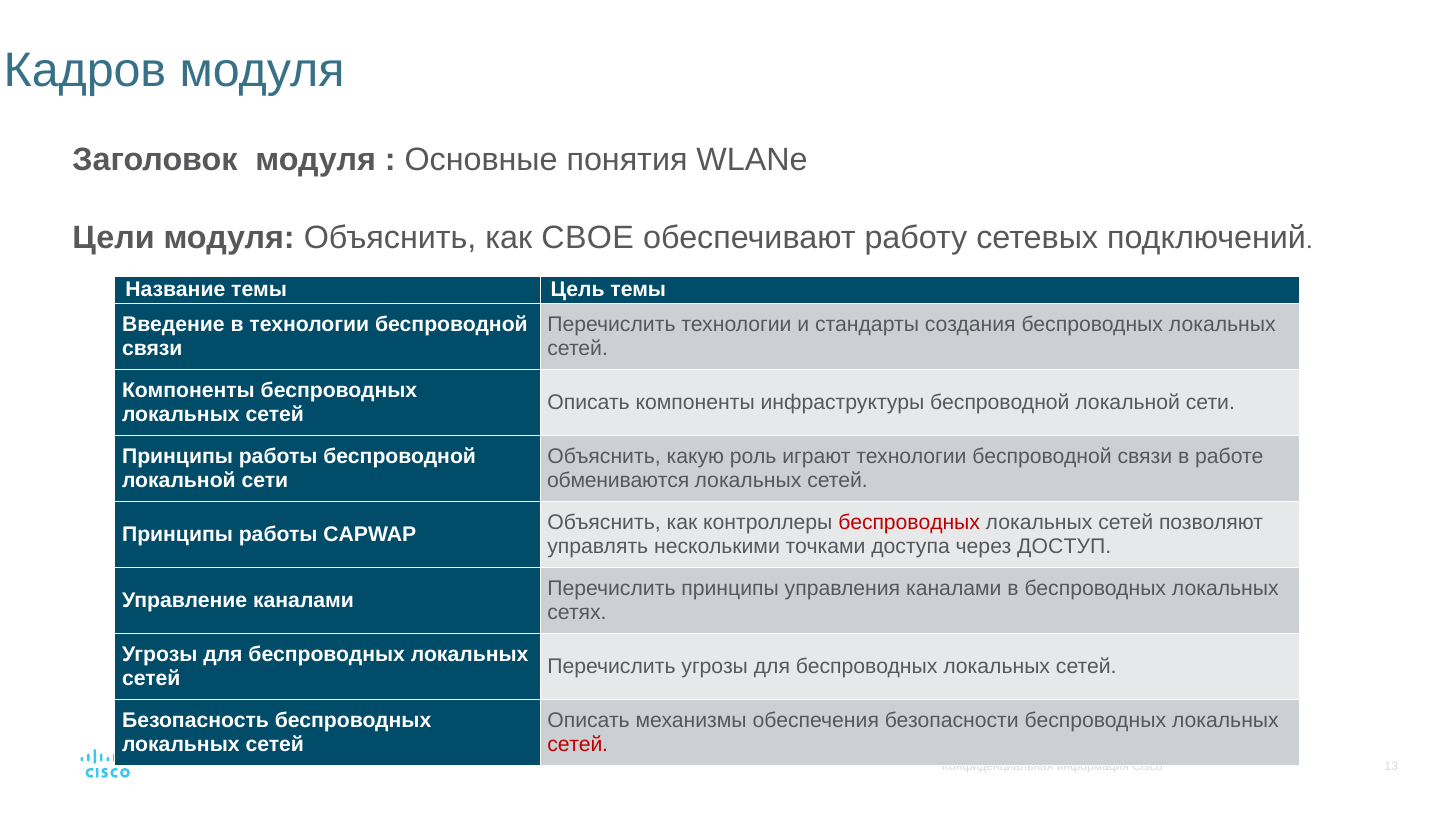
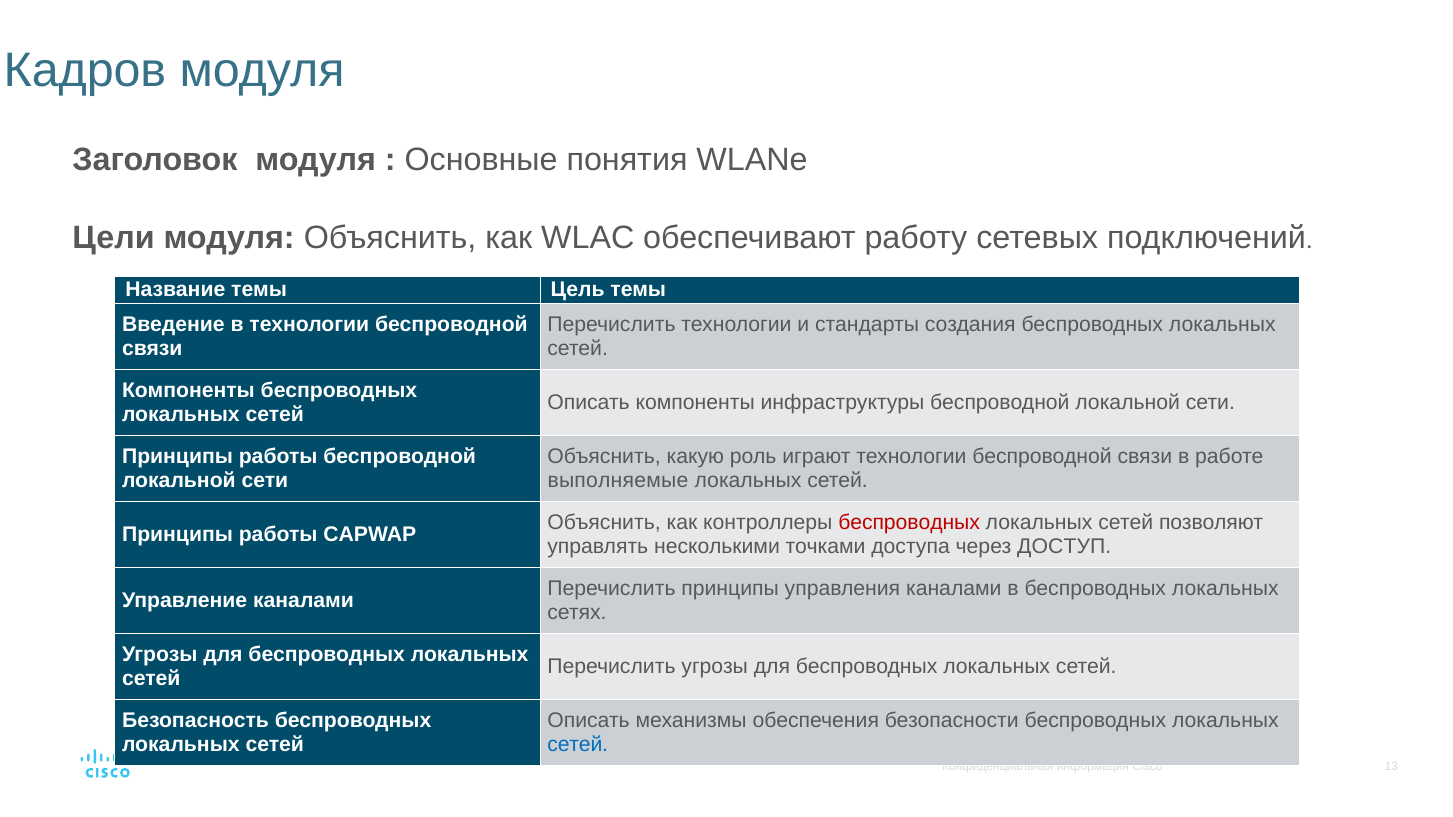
СВОЕ: СВОЕ -> WLAC (588, 238)
обмениваются: обмениваются -> выполняемые (618, 481)
сетей colour: red -> blue (578, 745)
